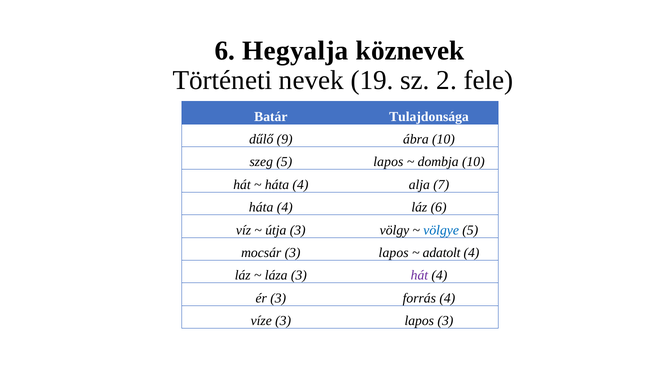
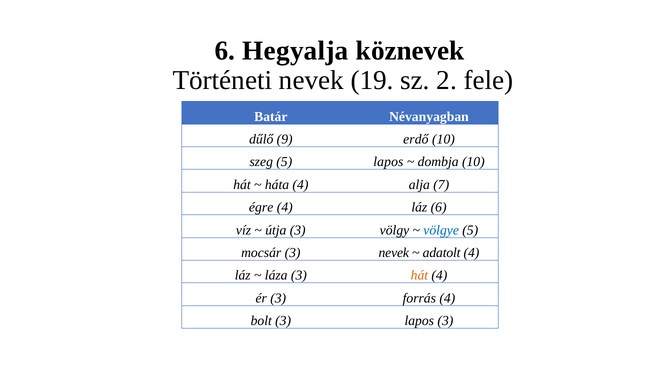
Tulajdonsága: Tulajdonsága -> Névanyagban (429, 116)
ábra: ábra -> erdő (416, 139)
háta: háta -> égre (261, 207)
mocsár 3 lapos: lapos -> nevek (394, 252)
hát colour: purple -> orange (419, 275)
víze: víze -> bolt (261, 320)
